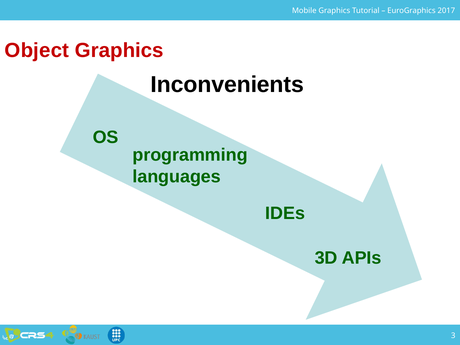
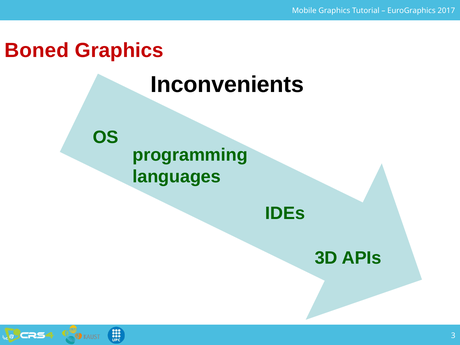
Object: Object -> Boned (37, 50)
